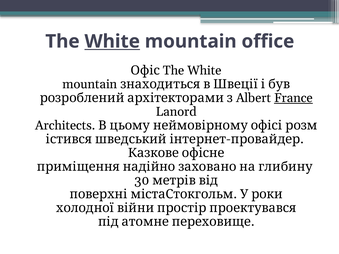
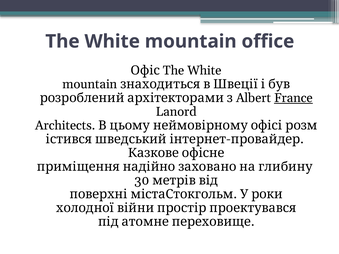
White underline: present -> none (112, 41)
